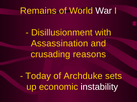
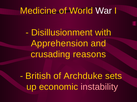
Remains: Remains -> Medicine (38, 11)
Assassination: Assassination -> Apprehension (60, 44)
Today: Today -> British (38, 77)
instability colour: white -> pink (99, 88)
